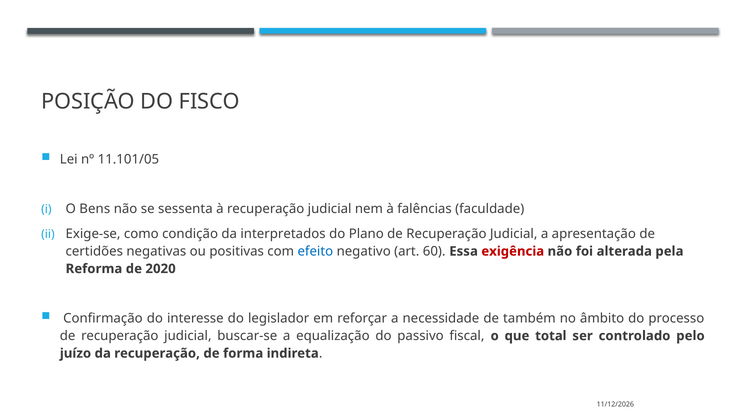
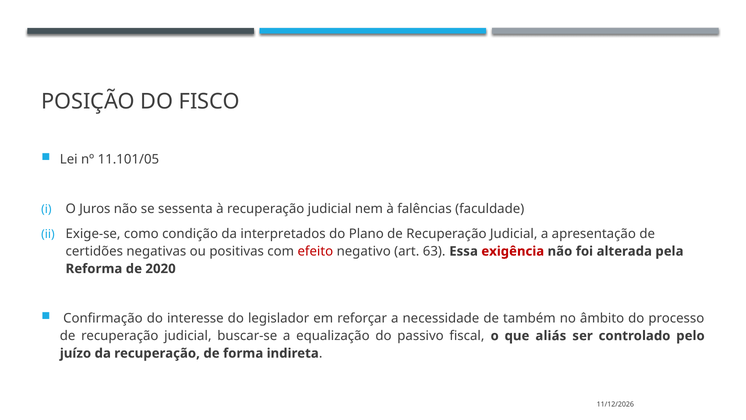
Bens: Bens -> Juros (95, 209)
efeito colour: blue -> red (315, 251)
60: 60 -> 63 (434, 251)
total: total -> aliás (551, 336)
